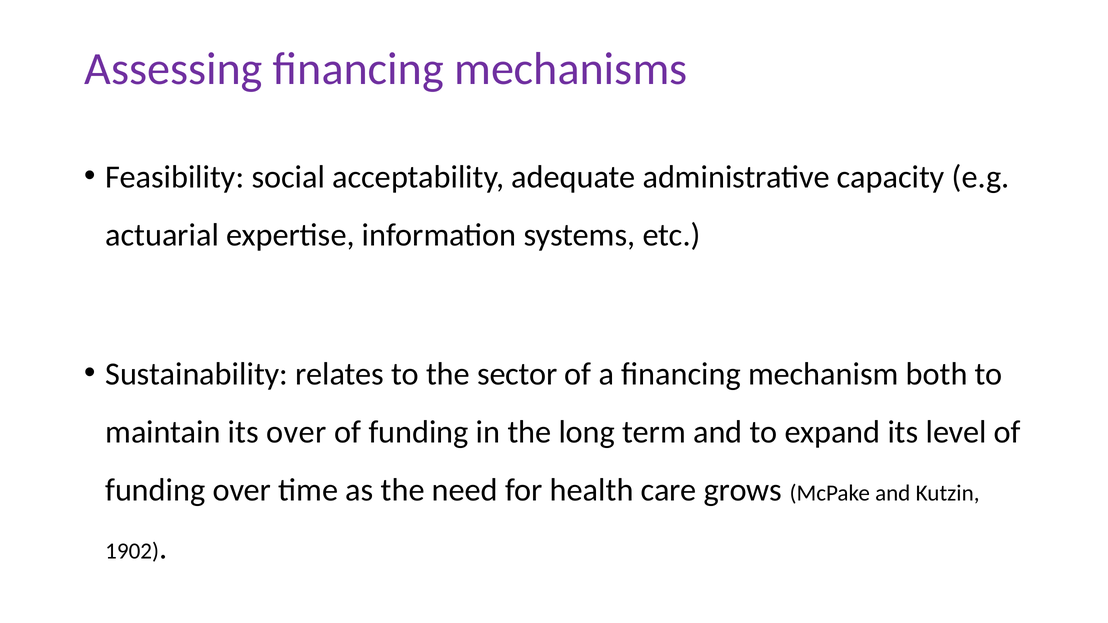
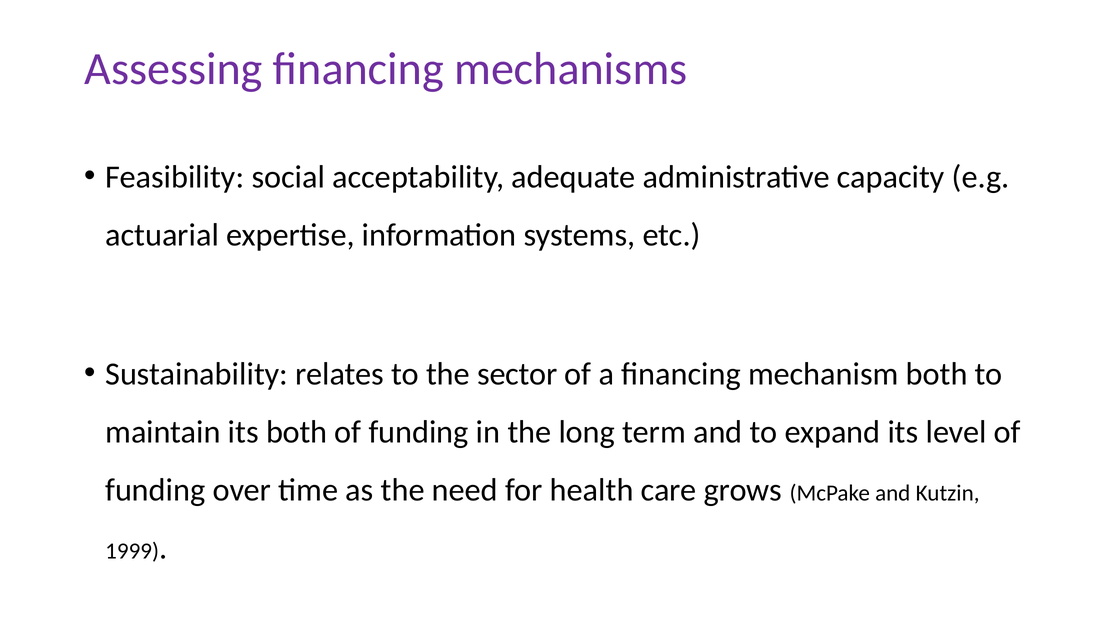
its over: over -> both (297, 432)
1902: 1902 -> 1999 (132, 551)
